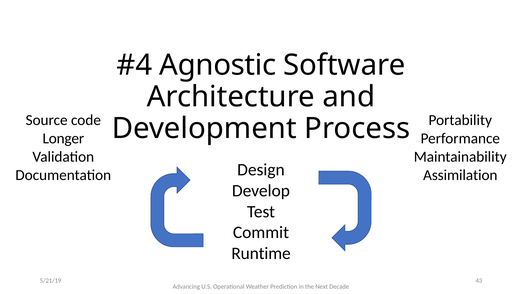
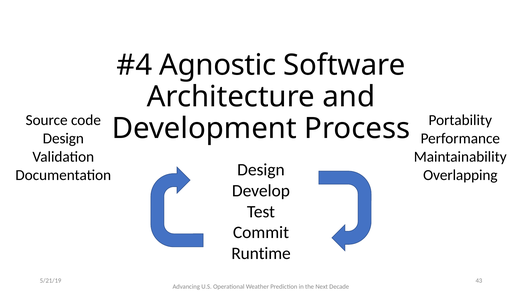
Longer: Longer -> Design (63, 138)
Assimilation: Assimilation -> Overlapping (460, 175)
